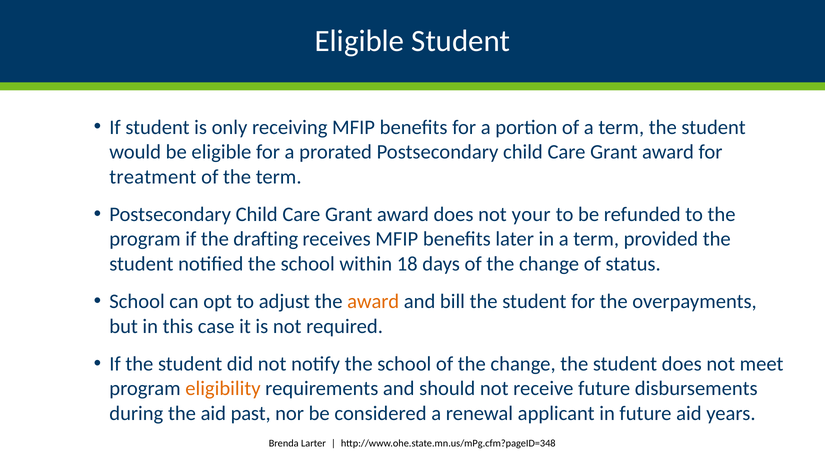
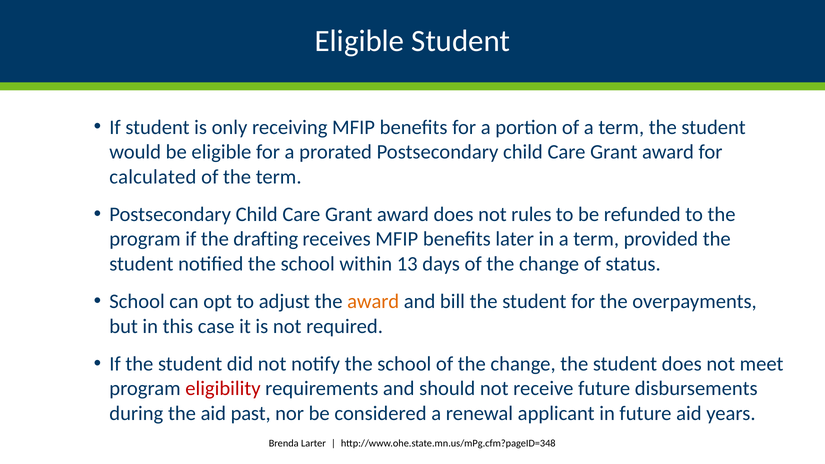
treatment: treatment -> calculated (153, 177)
your: your -> rules (531, 214)
18: 18 -> 13 (407, 264)
eligibility colour: orange -> red (223, 389)
